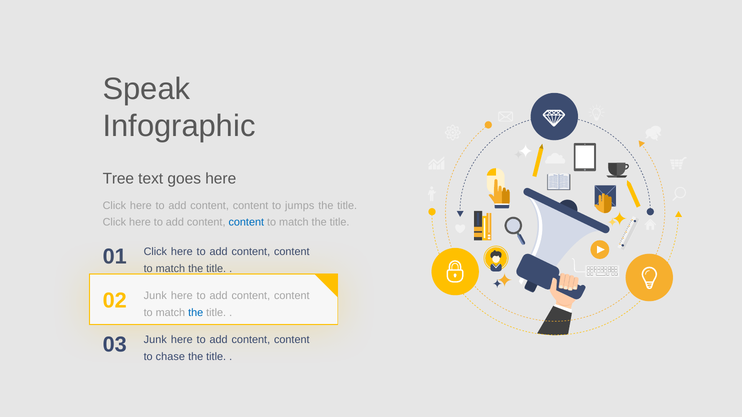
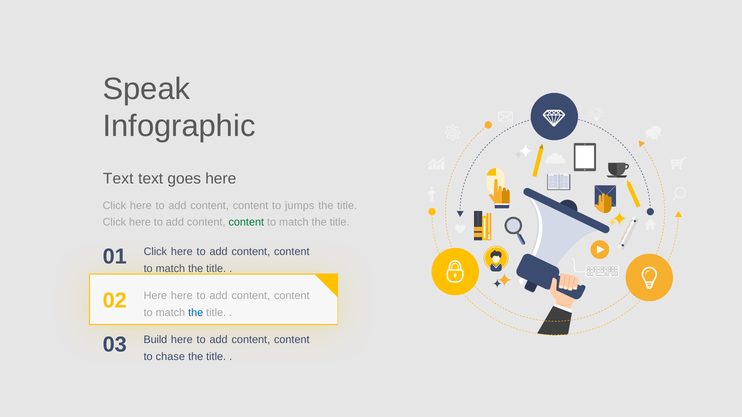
Tree: Tree -> Text (118, 179)
content colour: blue -> green (246, 223)
02 Junk: Junk -> Here (155, 296)
03 Junk: Junk -> Build (155, 340)
